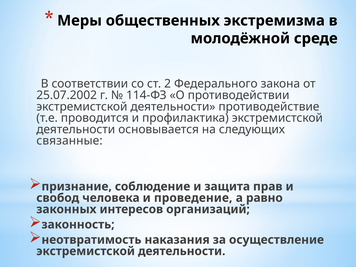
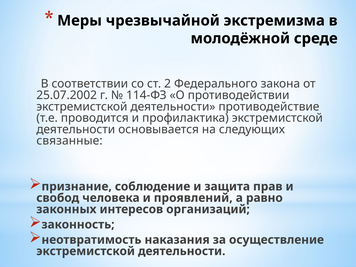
общественных: общественных -> чрезвычайной (163, 21)
проведение: проведение -> проявлений (193, 198)
